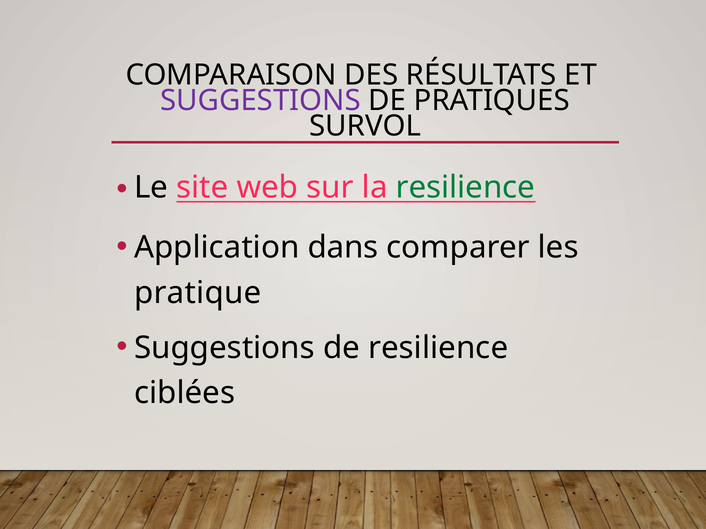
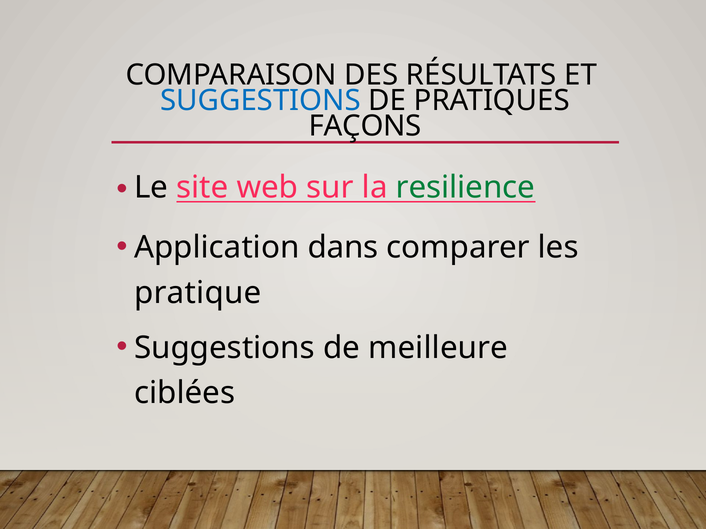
SUGGESTIONS colour: purple -> blue (260, 101)
SURVOL: SURVOL -> FAÇONS (365, 126)
de resilience: resilience -> meilleure (438, 348)
